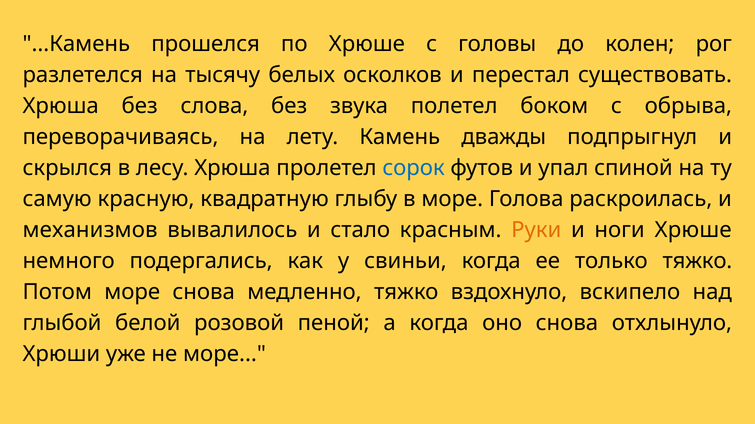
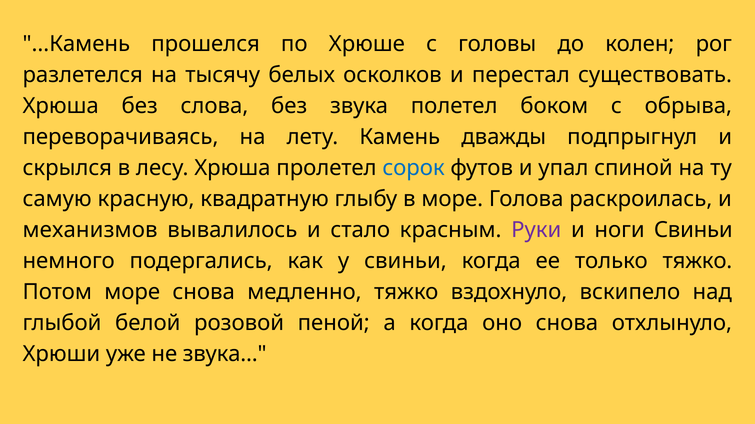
Руки colour: orange -> purple (536, 230)
ноги Хрюше: Хрюше -> Свиньи (693, 230)
не море: море -> звука (225, 355)
